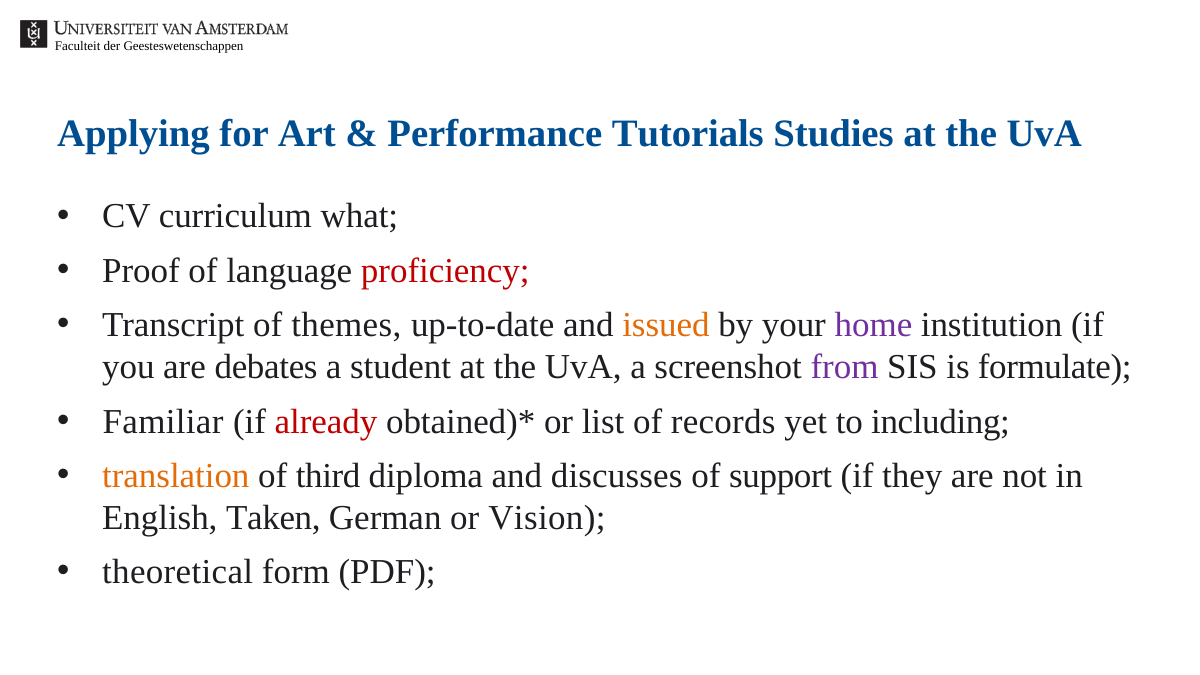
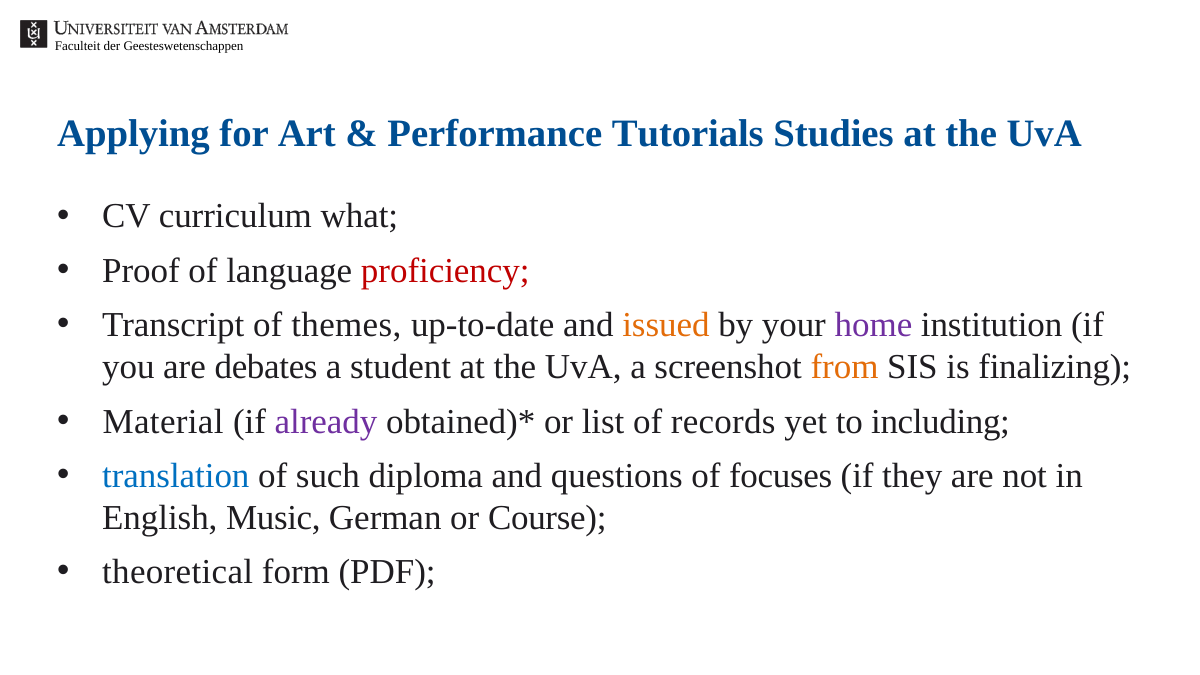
from colour: purple -> orange (845, 367)
formulate: formulate -> finalizing (1055, 367)
Familiar: Familiar -> Material (163, 422)
already colour: red -> purple (326, 422)
translation colour: orange -> blue (176, 476)
third: third -> such (328, 476)
discusses: discusses -> questions (617, 476)
support: support -> focuses (781, 476)
Taken: Taken -> Music (273, 518)
Vision: Vision -> Course (547, 518)
